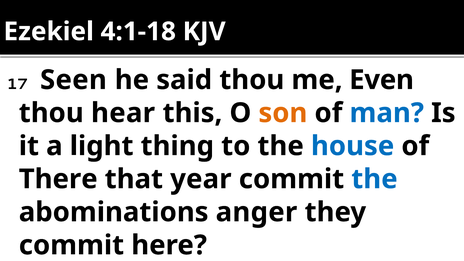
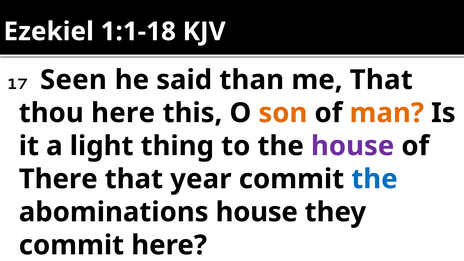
4:1-18: 4:1-18 -> 1:1-18 (138, 32)
said thou: thou -> than (252, 80)
me Even: Even -> That (381, 80)
thou hear: hear -> here (123, 113)
man colour: blue -> orange (387, 113)
house colour: blue -> purple (353, 146)
abominations anger: anger -> house (257, 212)
